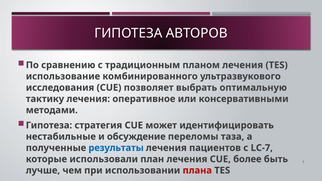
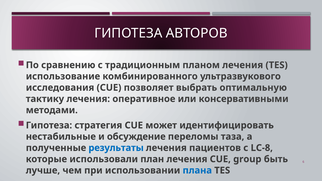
LC-7: LC-7 -> LC-8 (262, 148)
более: более -> group (247, 159)
плана colour: red -> blue (197, 170)
